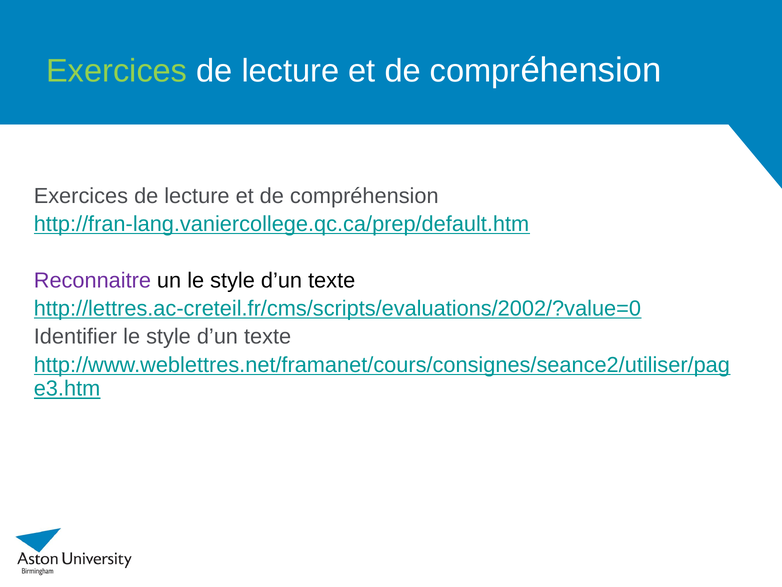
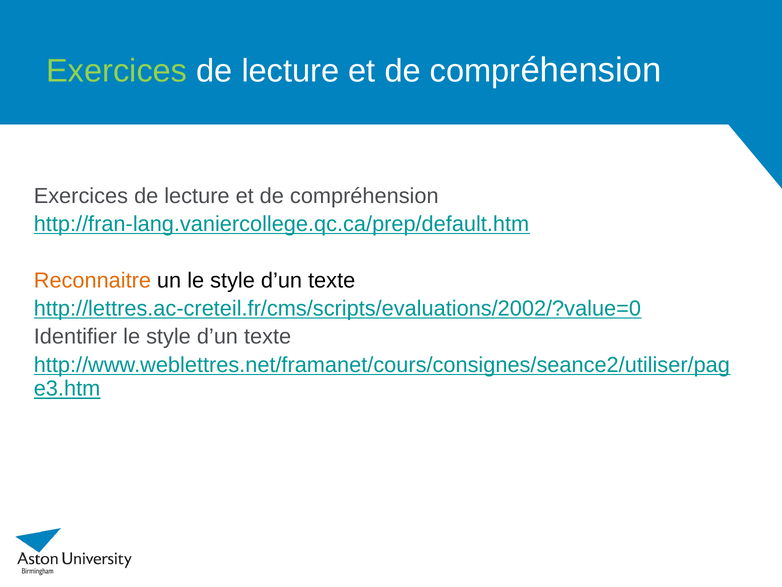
Reconnaitre colour: purple -> orange (92, 280)
